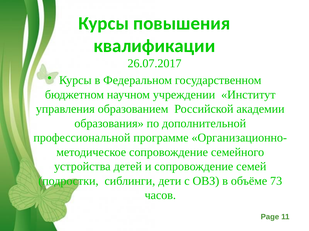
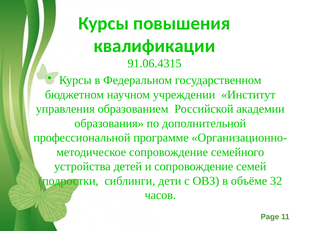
26.07.2017: 26.07.2017 -> 91.06.4315 (154, 64)
73: 73 -> 32 (276, 181)
